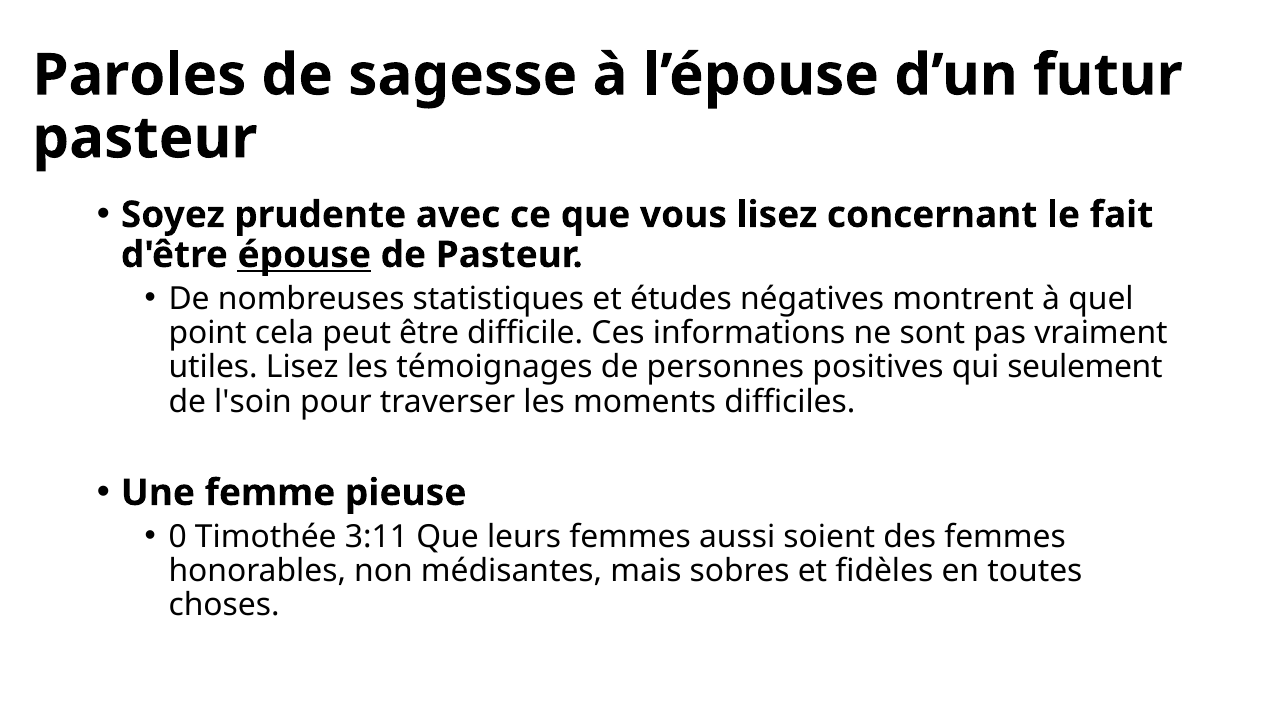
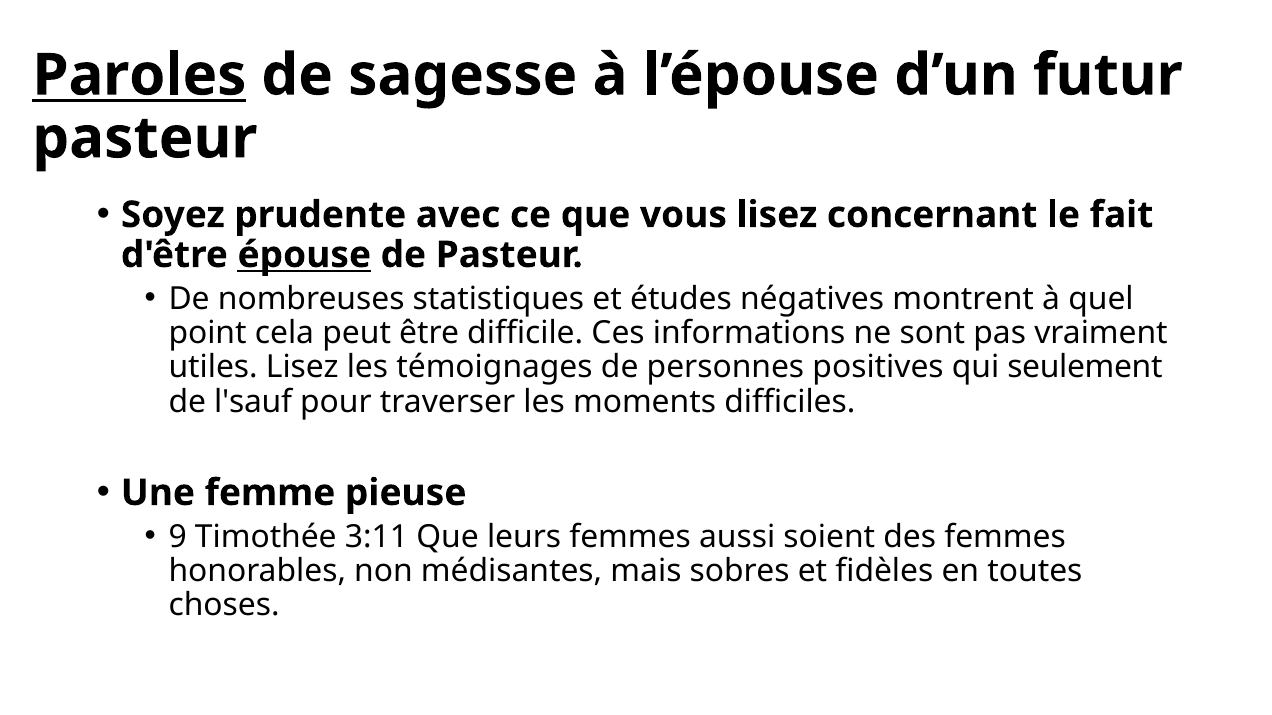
Paroles underline: none -> present (139, 75)
l'soin: l'soin -> l'sauf (253, 402)
0: 0 -> 9 (178, 537)
